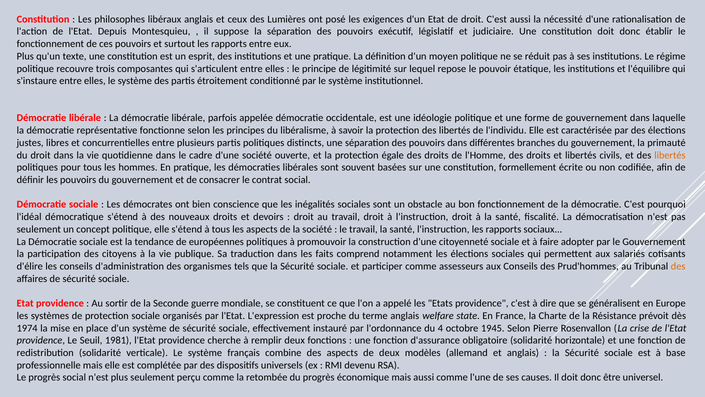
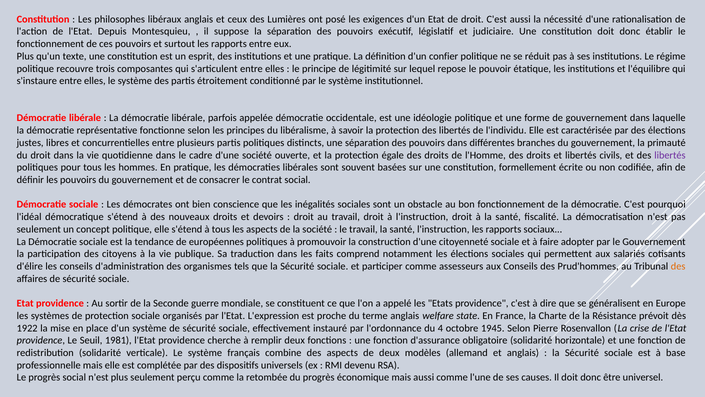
moyen: moyen -> confier (444, 56)
libertés colour: orange -> purple (670, 155)
1974: 1974 -> 1922 (27, 328)
